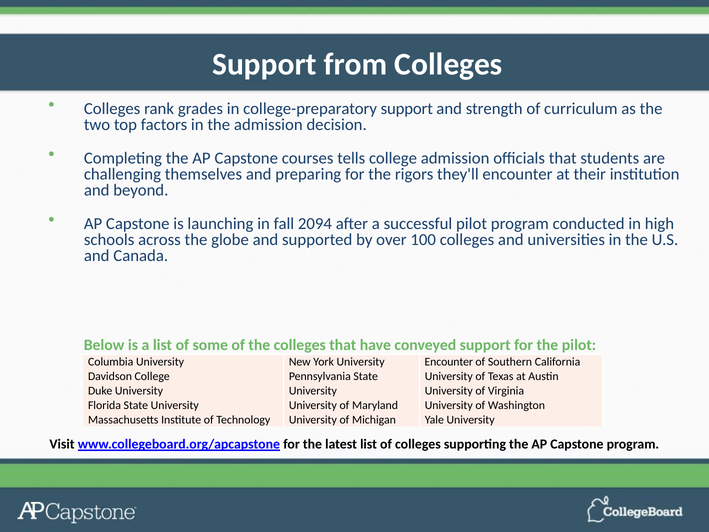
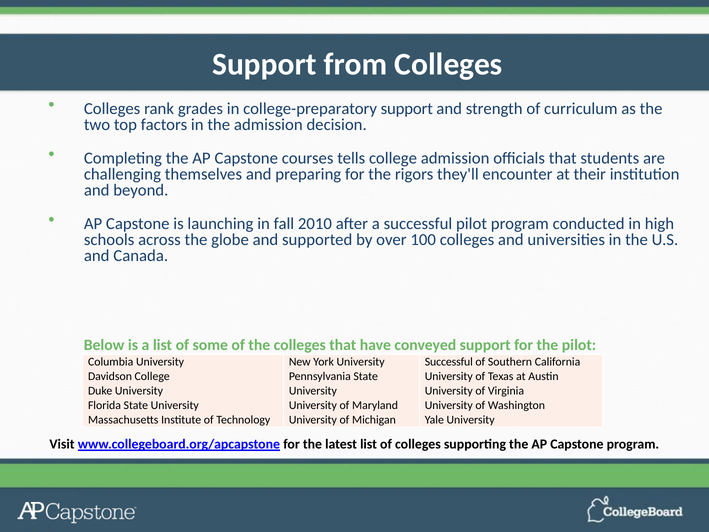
2094: 2094 -> 2010 (315, 224)
Encounter: Encounter -> Successful (449, 362)
